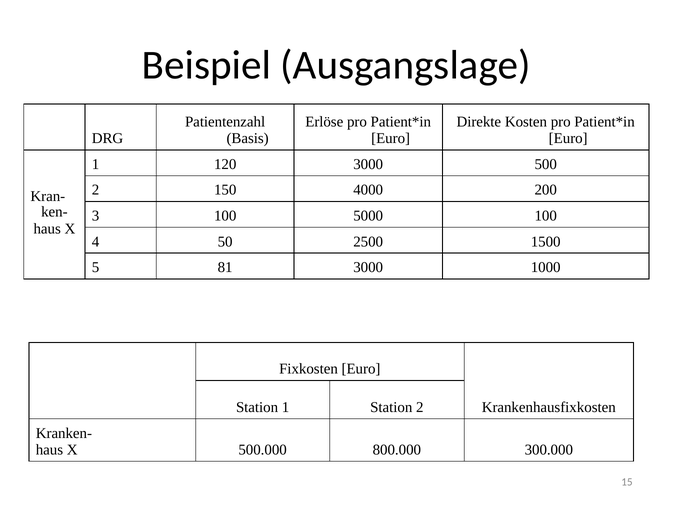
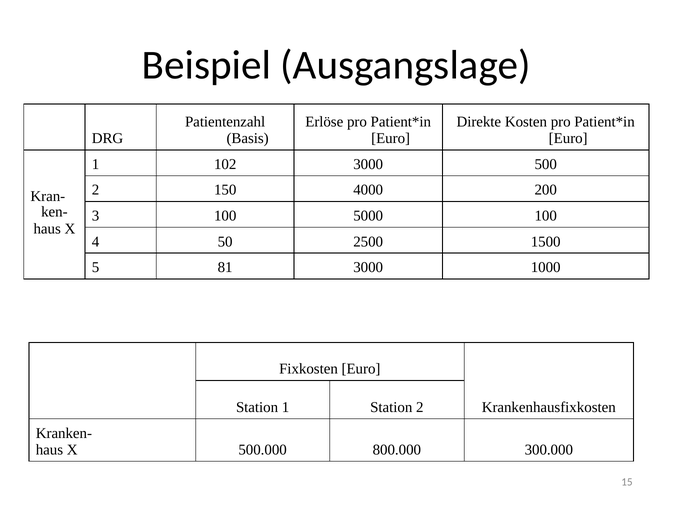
120: 120 -> 102 (225, 164)
